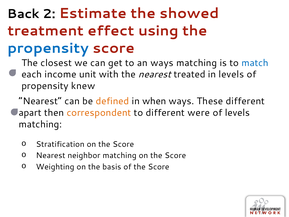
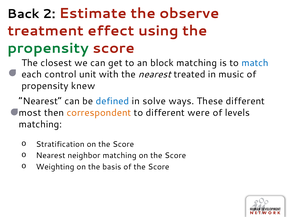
showed: showed -> observe (189, 13)
propensity colour: blue -> green (48, 48)
an ways: ways -> block (162, 63)
income: income -> control (61, 74)
in levels: levels -> music (231, 74)
defined colour: orange -> blue (112, 101)
when: when -> solve (154, 101)
apart: apart -> most (30, 113)
